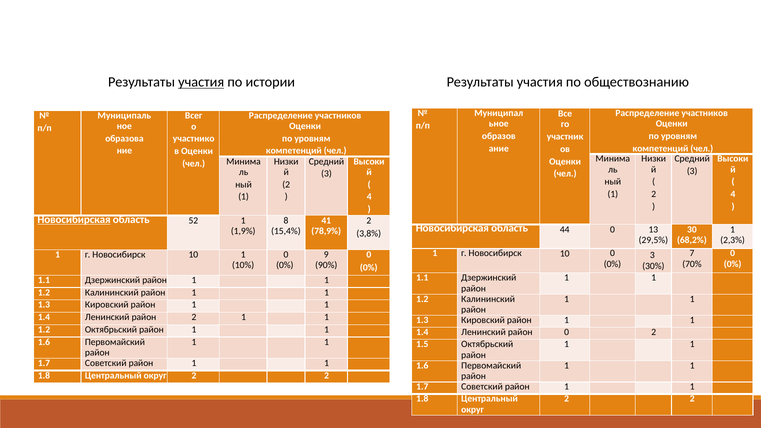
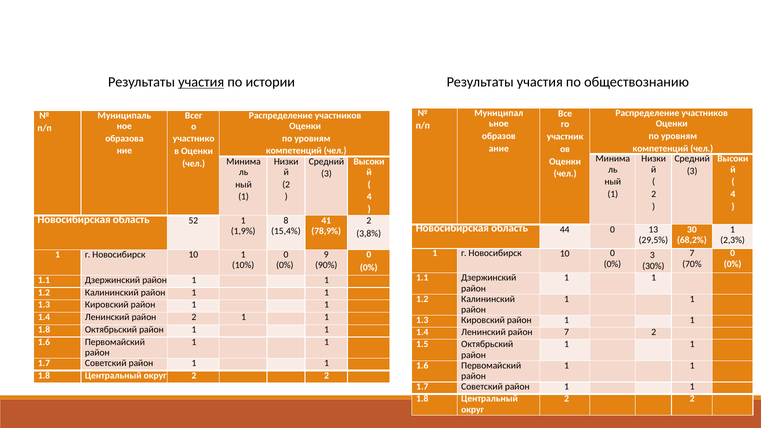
Новосибирская underline: present -> none (74, 219)
1.2: 1.2 -> 1.8 (44, 330)
район 0: 0 -> 7 (567, 332)
